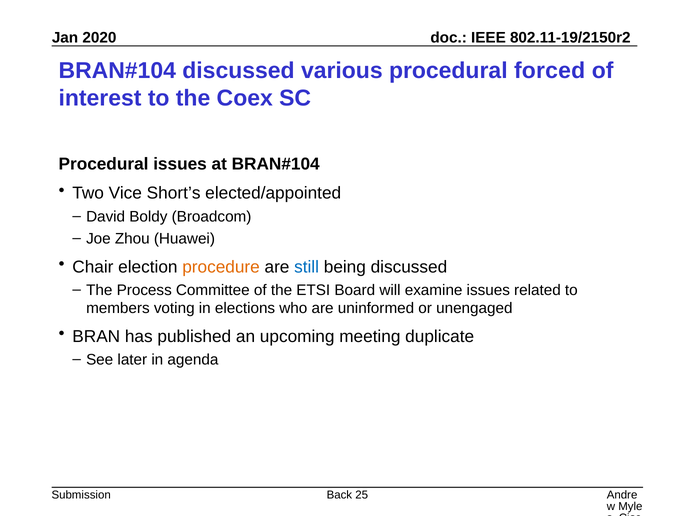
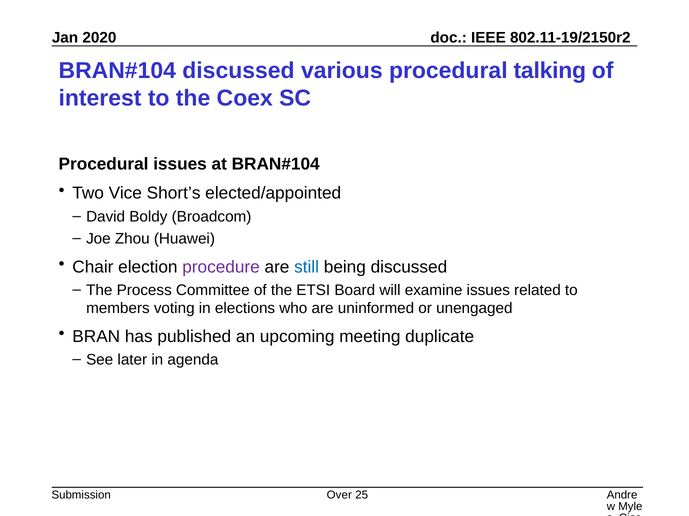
forced: forced -> talking (550, 71)
procedure colour: orange -> purple (221, 267)
Back: Back -> Over (339, 496)
